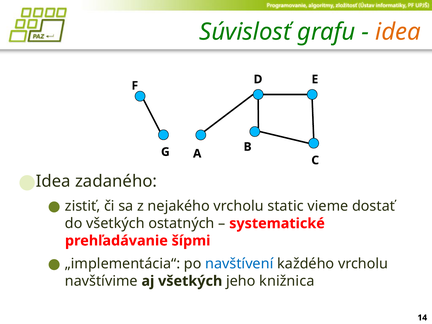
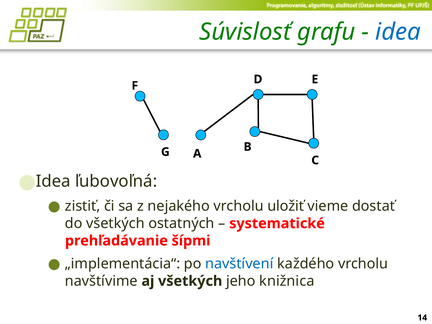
idea colour: orange -> blue (398, 32)
zadaného: zadaného -> ľubovoľná (116, 181)
static: static -> uložiť (286, 206)
